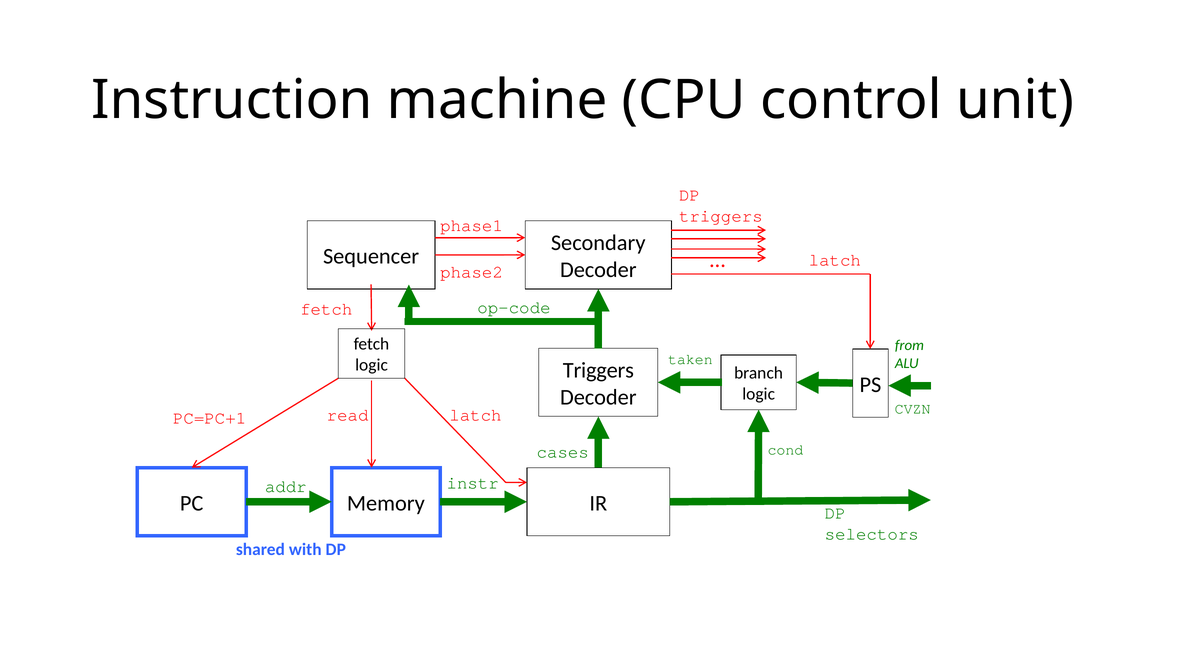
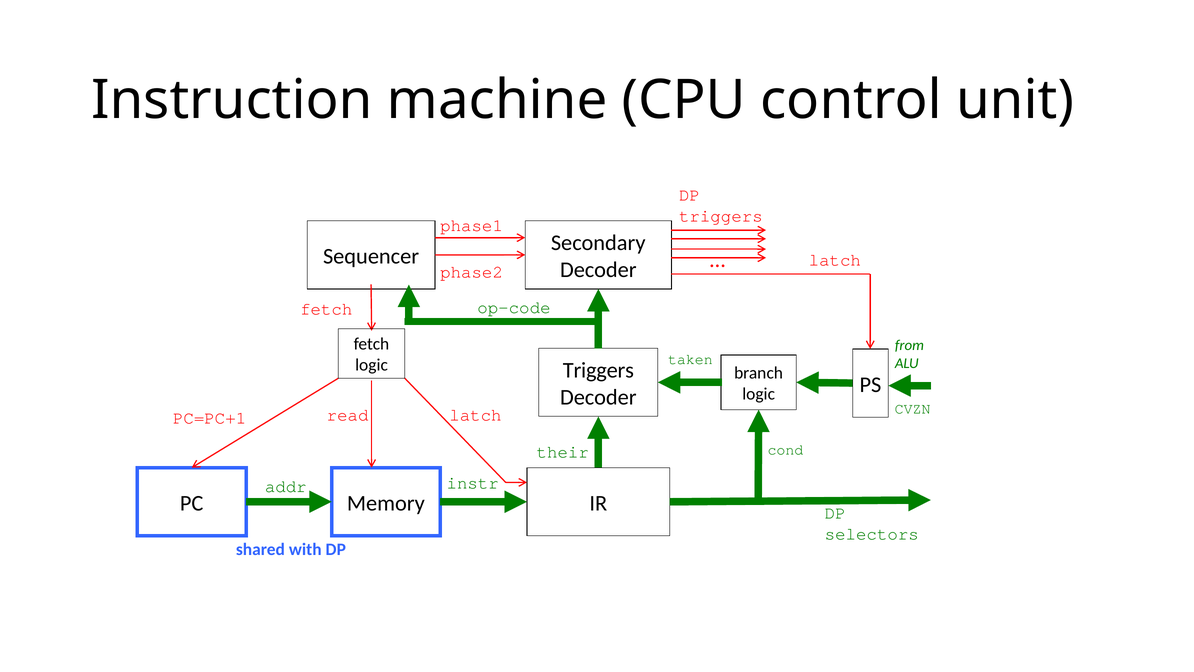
cases: cases -> their (563, 452)
